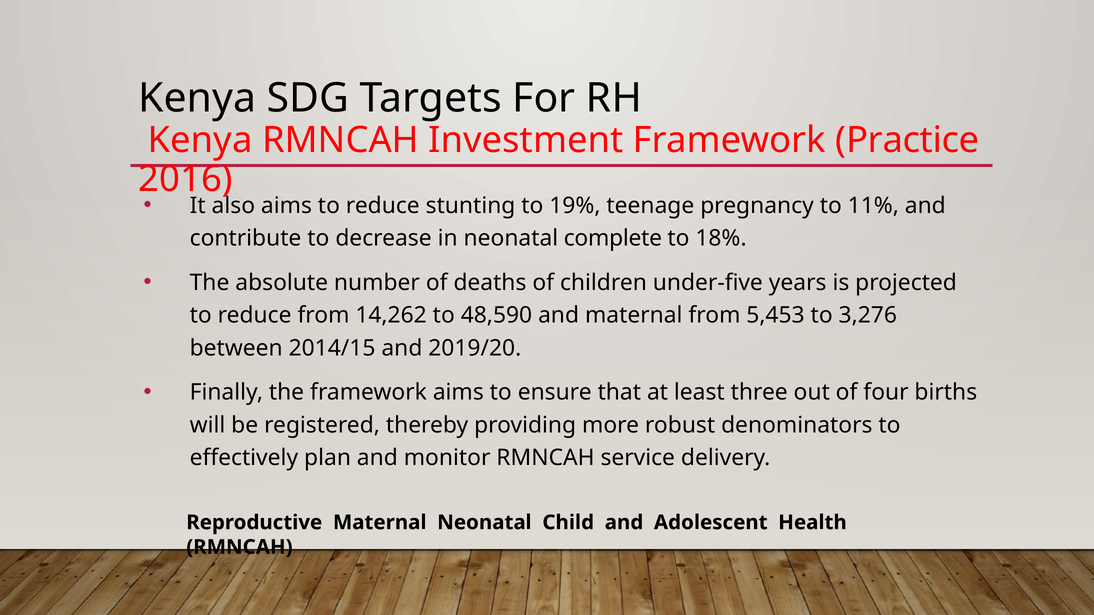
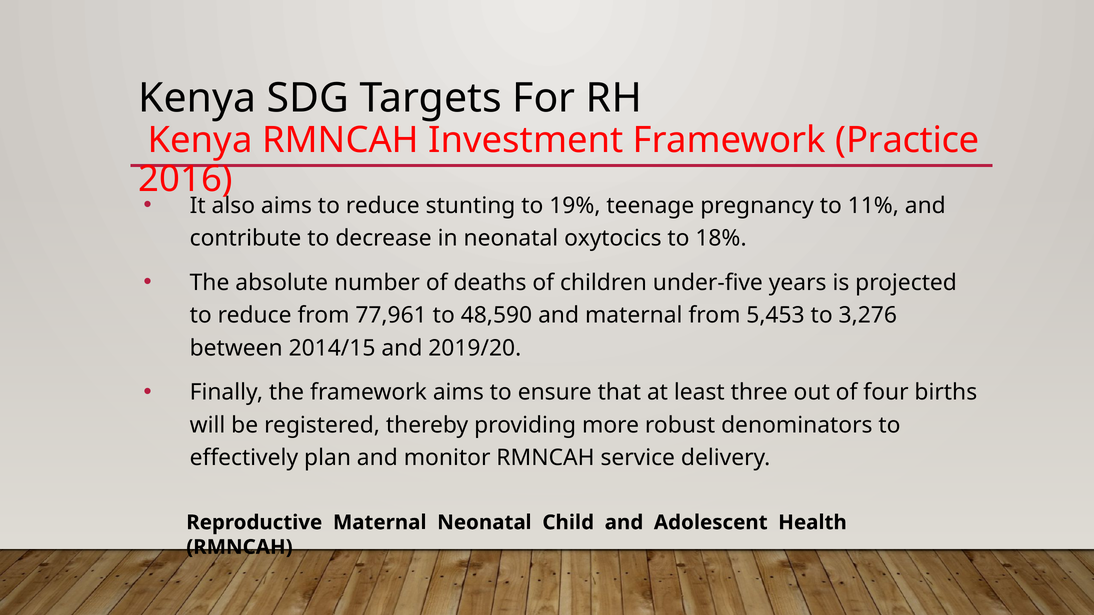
complete: complete -> oxytocics (613, 239)
14,262: 14,262 -> 77,961 (391, 316)
